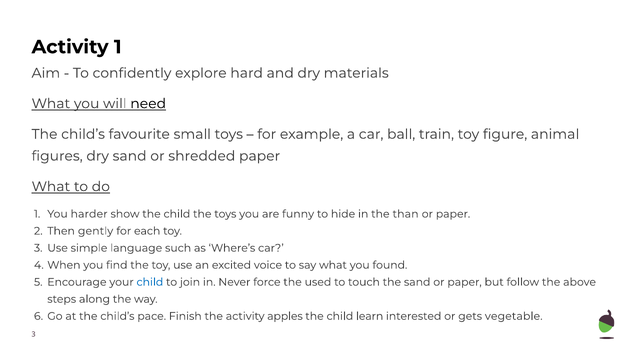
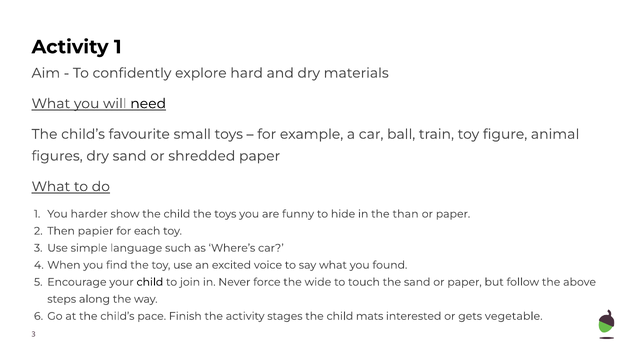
gently: gently -> papier (96, 231)
child colour: blue -> black (150, 282)
used: used -> wide (318, 282)
apples: apples -> stages (285, 316)
learn: learn -> mats (370, 316)
